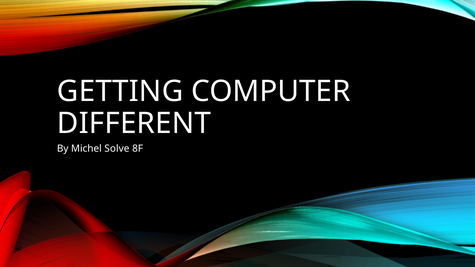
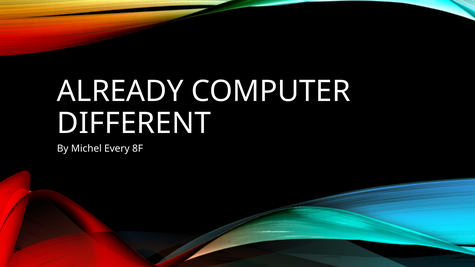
GETTING: GETTING -> ALREADY (120, 91)
Solve: Solve -> Every (117, 149)
